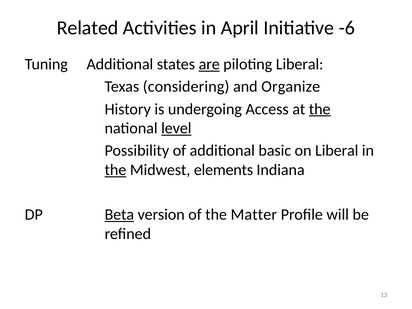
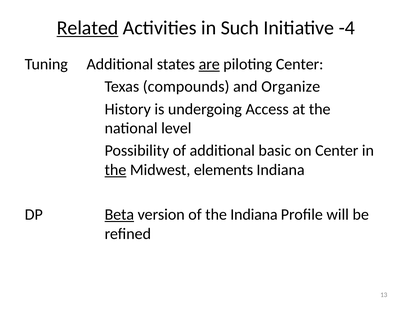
Related underline: none -> present (88, 28)
April: April -> Such (240, 28)
-6: -6 -> -4 (347, 28)
piloting Liberal: Liberal -> Center (300, 64)
considering: considering -> compounds (186, 87)
the underline: present -> none (320, 109)
level underline: present -> none (176, 128)
on Liberal: Liberal -> Center (337, 151)
the Matter: Matter -> Indiana (254, 215)
